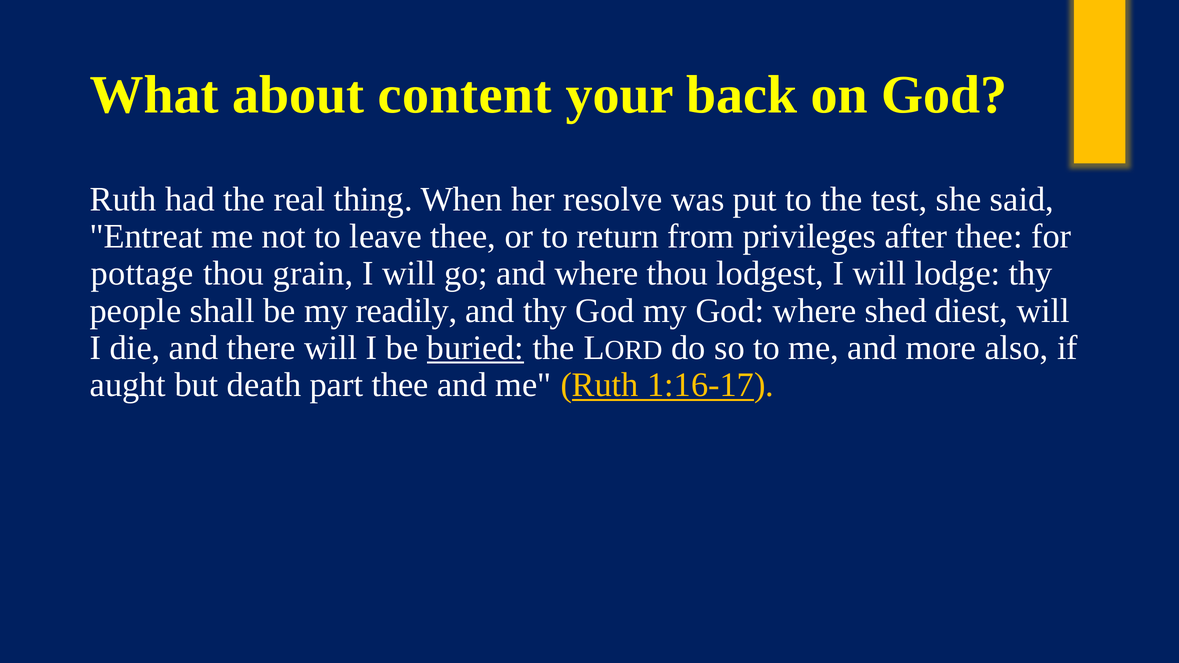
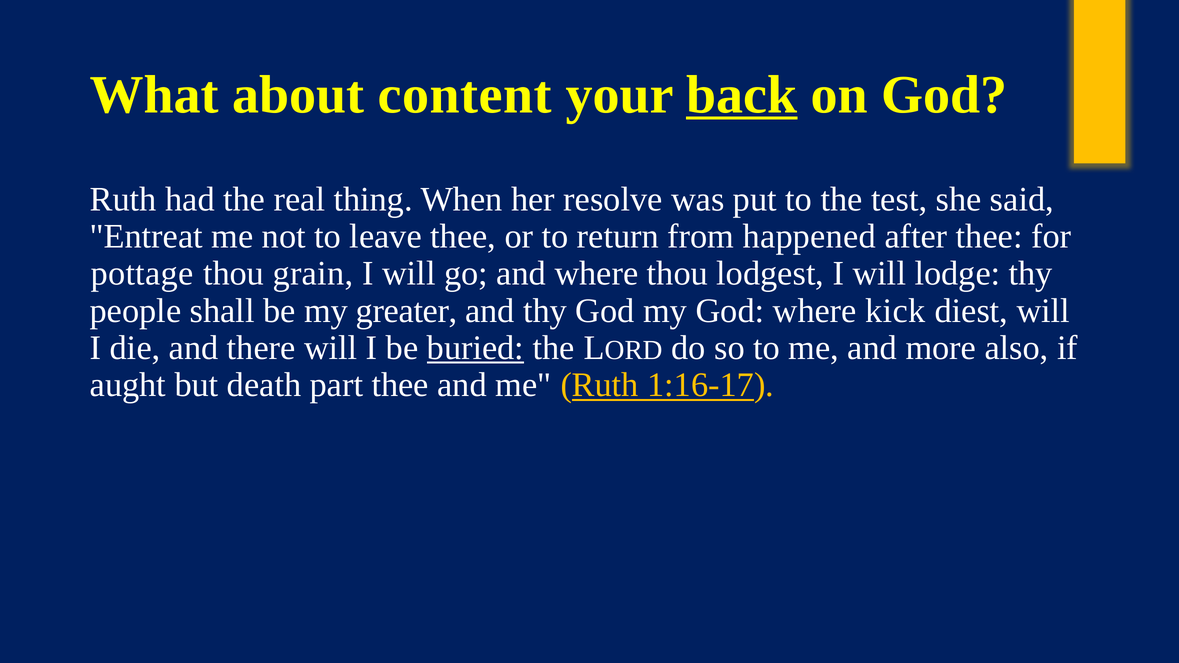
back underline: none -> present (742, 95)
privileges: privileges -> happened (809, 236)
readily: readily -> greater (407, 311)
shed: shed -> kick (895, 311)
